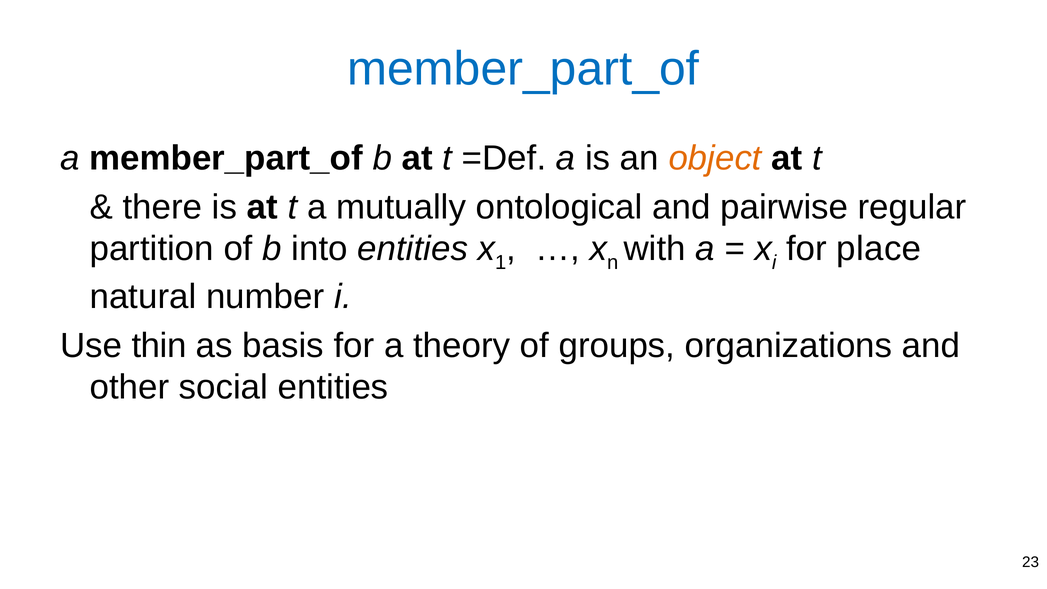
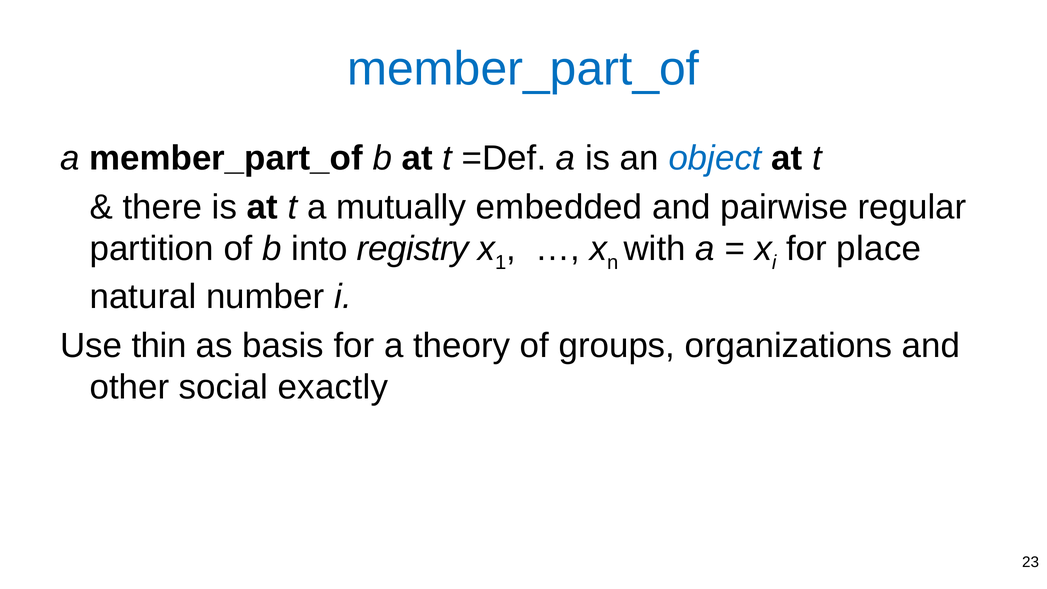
object colour: orange -> blue (715, 158)
ontological: ontological -> embedded (559, 207)
into entities: entities -> registry (413, 249)
social entities: entities -> exactly (333, 387)
